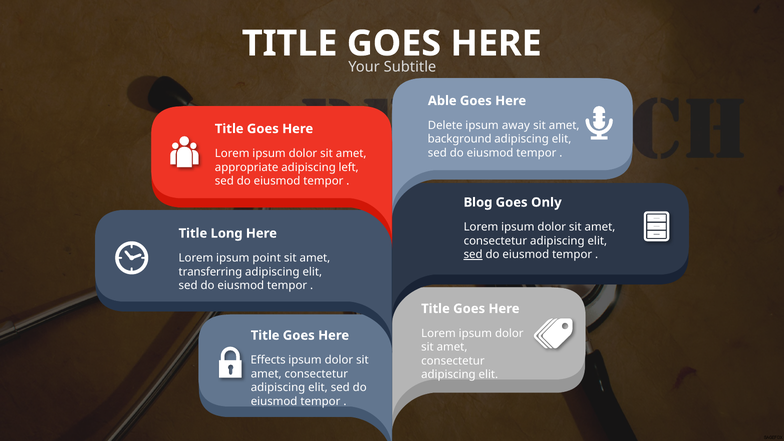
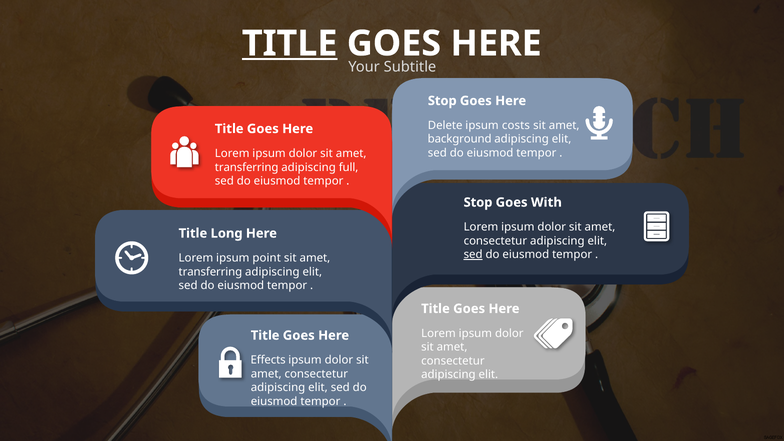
TITLE underline: none -> present (290, 44)
Able: Able -> Stop (442, 101)
away: away -> costs (516, 125)
appropriate: appropriate -> transferring (247, 167)
left: left -> full (349, 167)
Blog: Blog -> Stop (478, 202)
Only: Only -> With (546, 202)
